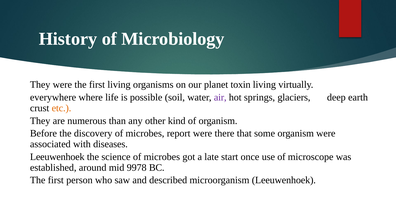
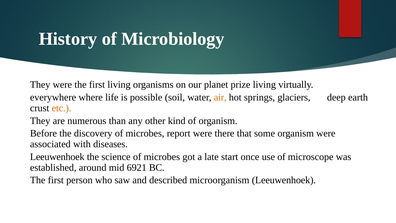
toxin: toxin -> prize (241, 85)
air colour: purple -> orange (220, 97)
9978: 9978 -> 6921 (137, 167)
